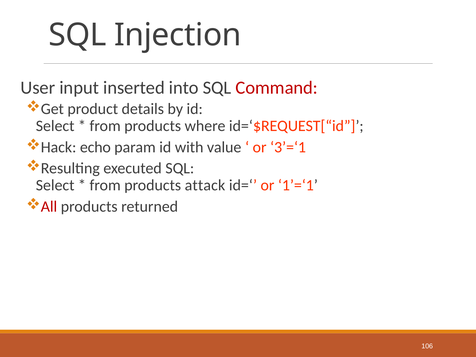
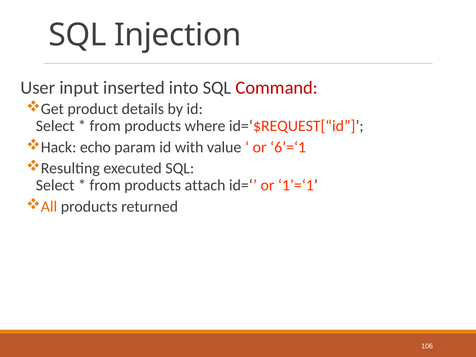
3’=‘1: 3’=‘1 -> 6’=‘1 (288, 147)
attack: attack -> attach (205, 185)
All colour: red -> orange (49, 206)
